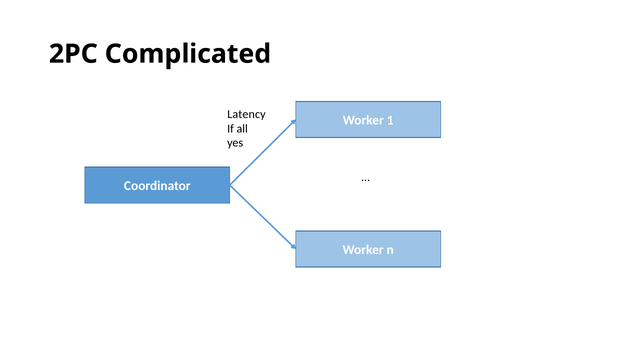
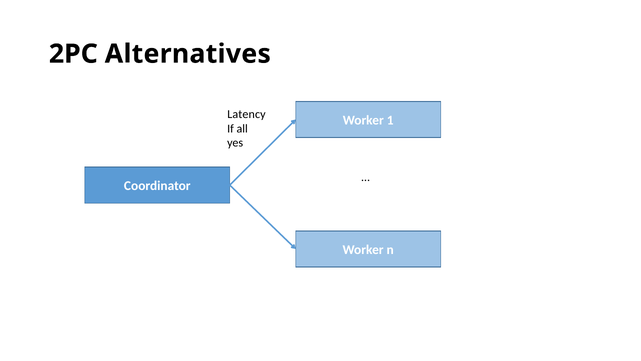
Complicated: Complicated -> Alternatives (188, 54)
